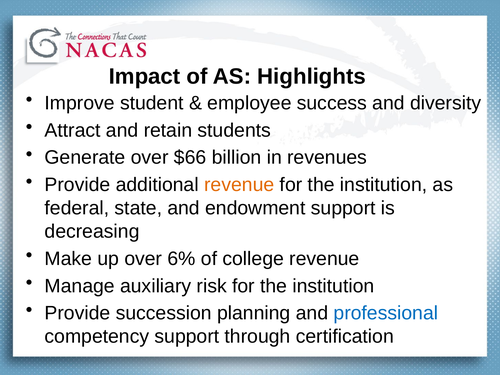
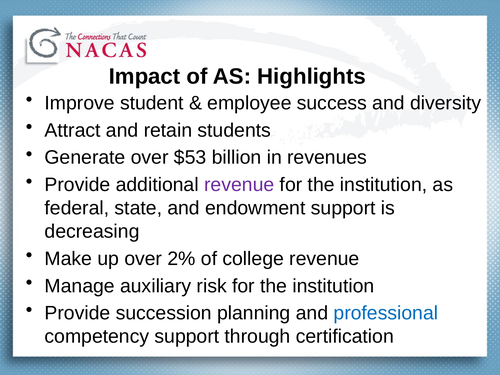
$66: $66 -> $53 (190, 158)
revenue colour: orange -> purple (239, 185)
6%: 6% -> 2% (182, 259)
